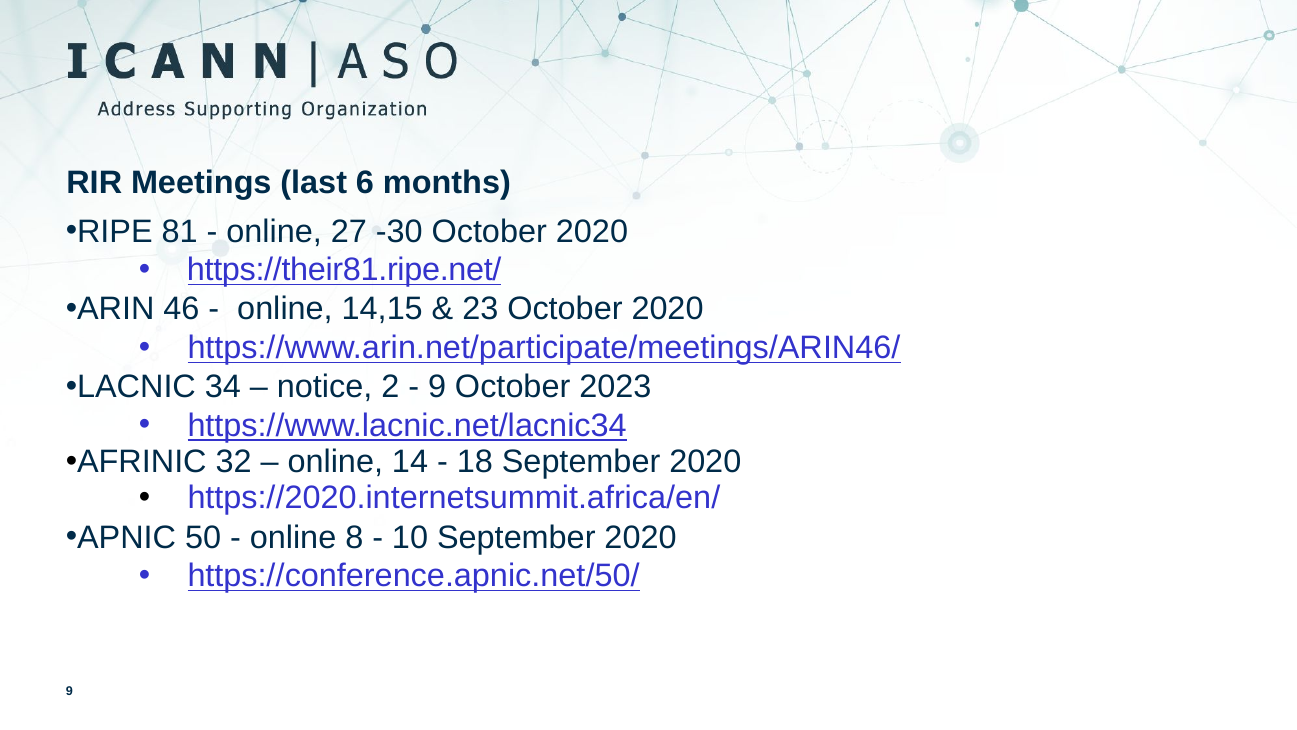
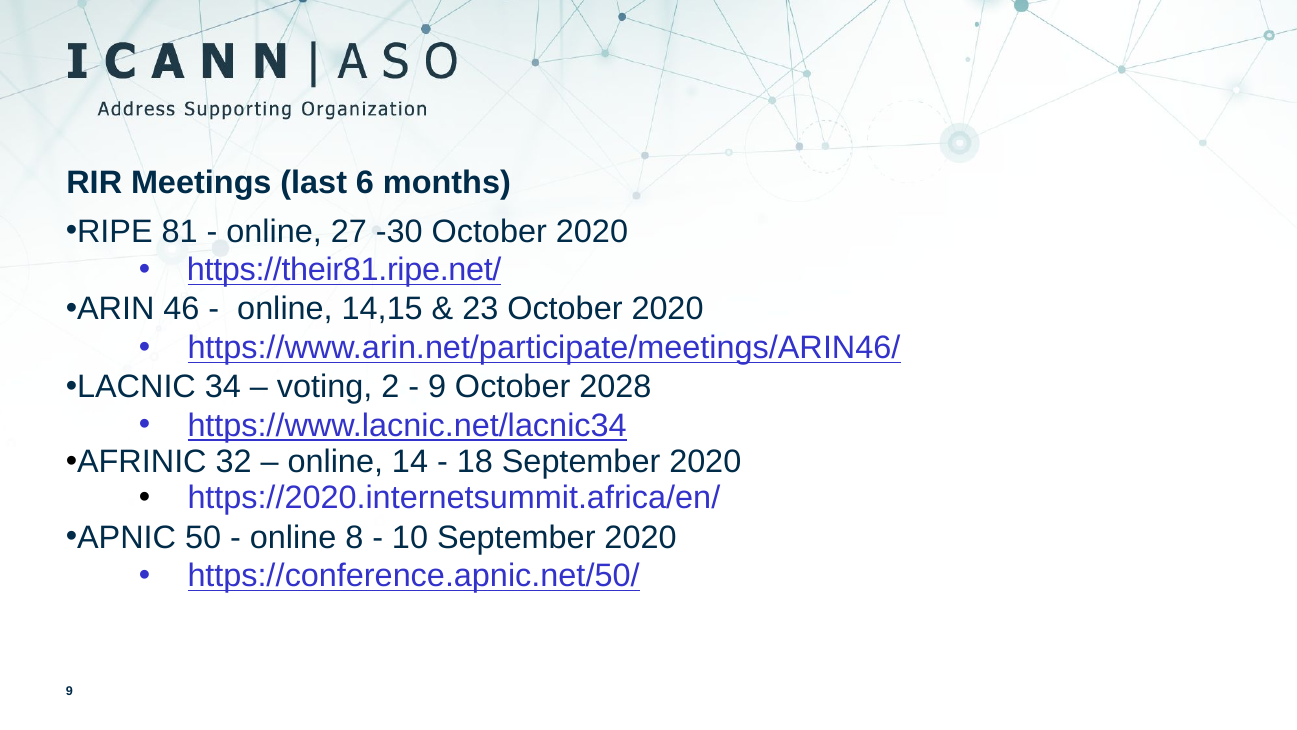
notice: notice -> voting (325, 387)
2023: 2023 -> 2028 (615, 387)
